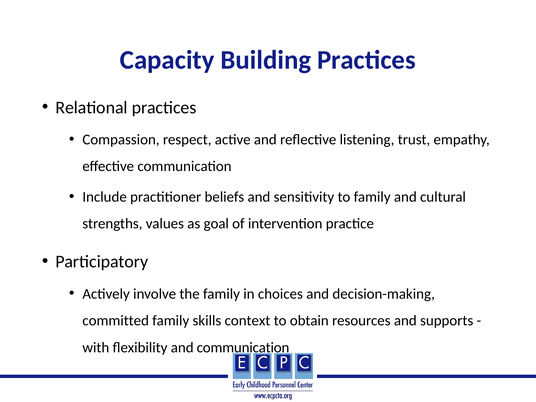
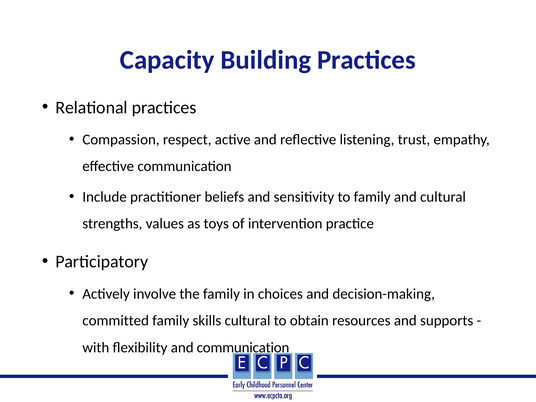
goal: goal -> toys (216, 224)
skills context: context -> cultural (248, 321)
